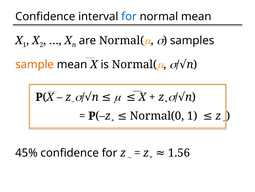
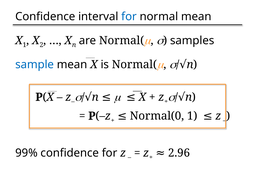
sample colour: orange -> blue (35, 64)
45%: 45% -> 99% (26, 152)
1.56: 1.56 -> 2.96 (179, 152)
